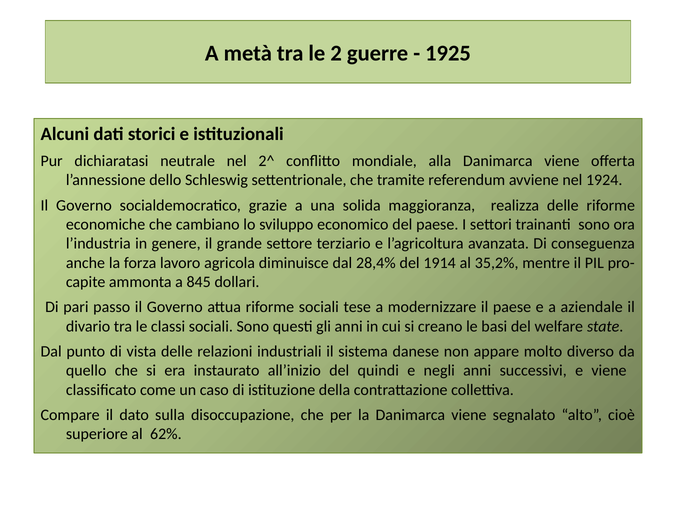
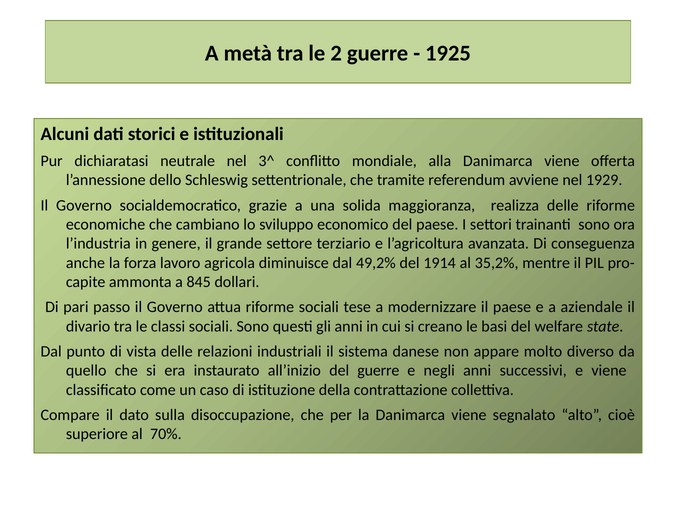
2^: 2^ -> 3^ (266, 161)
1924: 1924 -> 1929 (604, 180)
28,4%: 28,4% -> 49,2% (376, 263)
del quindi: quindi -> guerre (378, 371)
62%: 62% -> 70% (166, 434)
